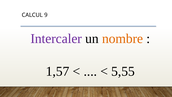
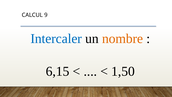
Intercaler colour: purple -> blue (56, 39)
1,57: 1,57 -> 6,15 (58, 71)
5,55: 5,55 -> 1,50 (123, 71)
